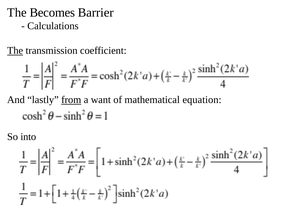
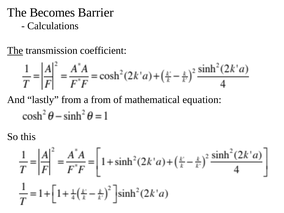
from underline: present -> none (71, 100)
a want: want -> from (101, 100)
into: into -> this (28, 137)
